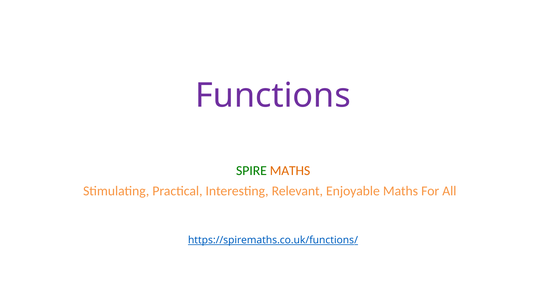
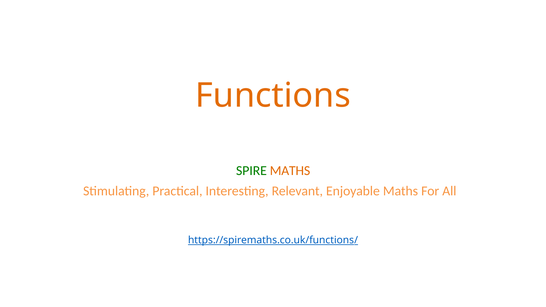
Functions colour: purple -> orange (273, 96)
